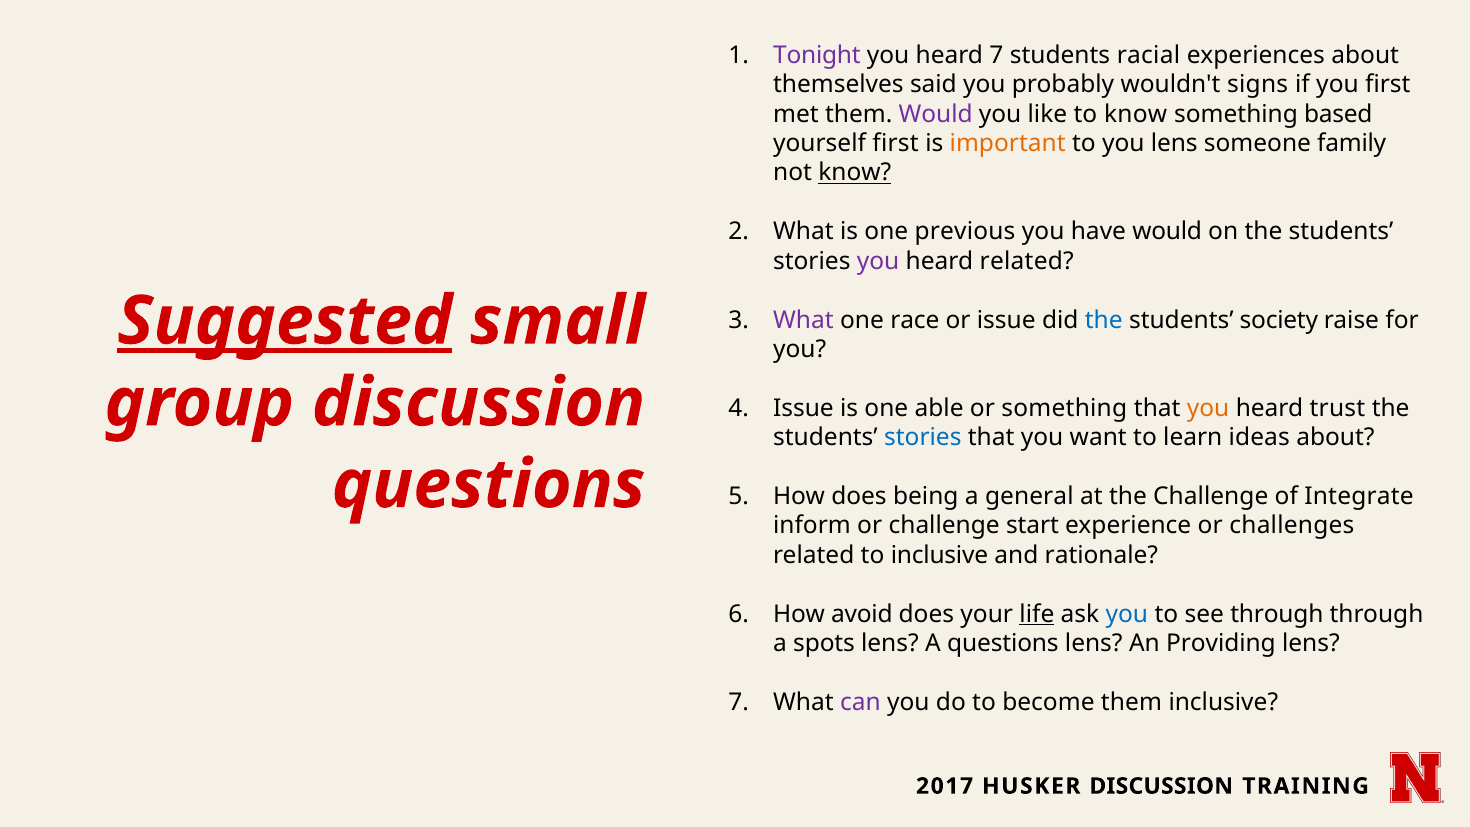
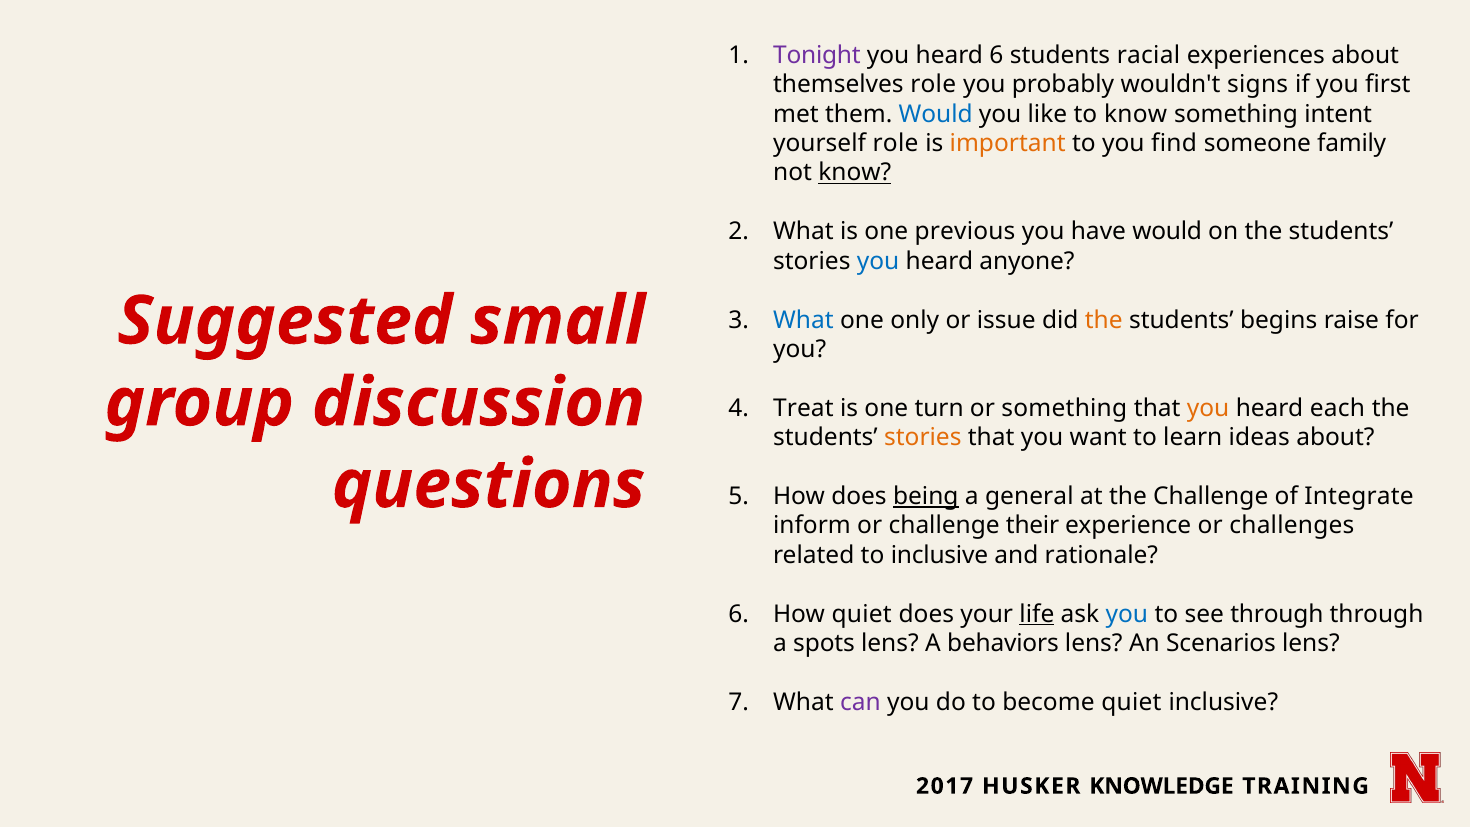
heard 7: 7 -> 6 (996, 55)
themselves said: said -> role (933, 85)
Would colour: purple -> blue (936, 114)
based: based -> intent (1338, 114)
yourself first: first -> role (896, 143)
you lens: lens -> find (1174, 143)
you colour: purple -> blue (878, 261)
heard related: related -> anyone (1027, 261)
Suggested underline: present -> none (285, 321)
What colour: purple -> blue (803, 320)
race: race -> only (915, 320)
the colour: blue -> orange (1104, 320)
society: society -> begins (1279, 320)
Issue: Issue -> Treat (803, 408)
able: able -> turn (939, 408)
trust: trust -> each (1337, 408)
stories colour: blue -> orange (923, 438)
being underline: none -> present (926, 496)
start: start -> their (1033, 526)
How avoid: avoid -> quiet (862, 614)
A questions: questions -> behaviors (1003, 643)
Providing: Providing -> Scenarios (1221, 643)
become them: them -> quiet (1131, 702)
HUSKER DISCUSSION: DISCUSSION -> KNOWLEDGE (1161, 786)
